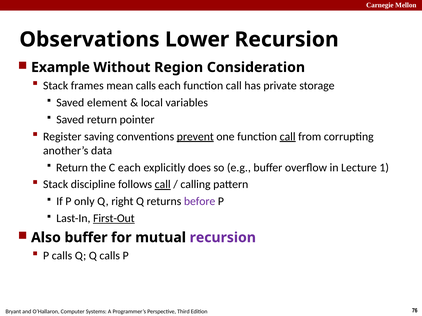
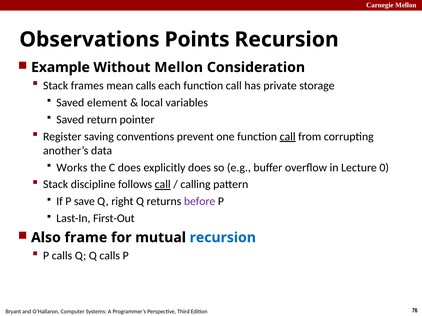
Lower: Lower -> Points (197, 40)
Without Region: Region -> Mellon (179, 67)
prevent underline: present -> none (195, 137)
Return: Return -> Works (72, 168)
C each: each -> does (129, 168)
1: 1 -> 0 (384, 168)
only: only -> save (84, 202)
First-Out underline: present -> none (114, 219)
Also buffer: buffer -> frame (86, 238)
recursion colour: purple -> blue (223, 238)
